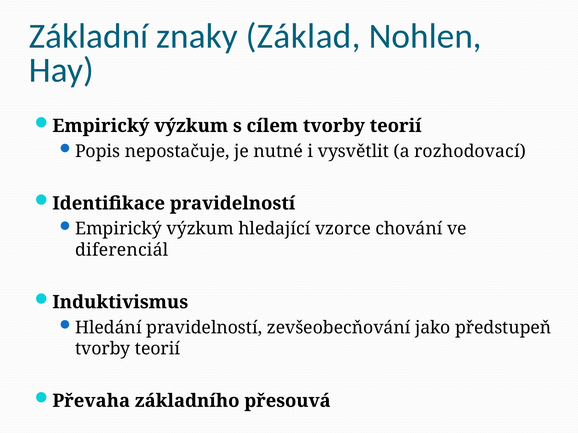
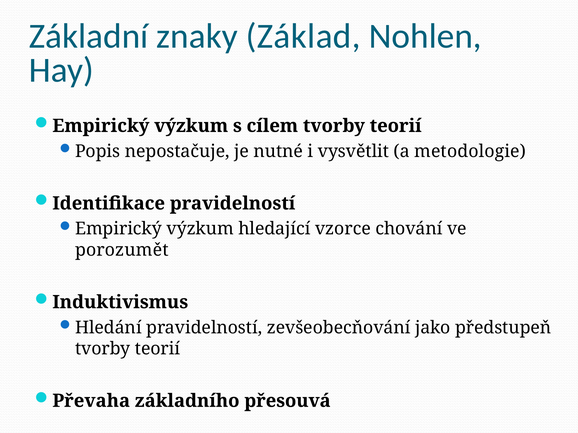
rozhodovací: rozhodovací -> metodologie (470, 151)
diferenciál: diferenciál -> porozumět (122, 250)
